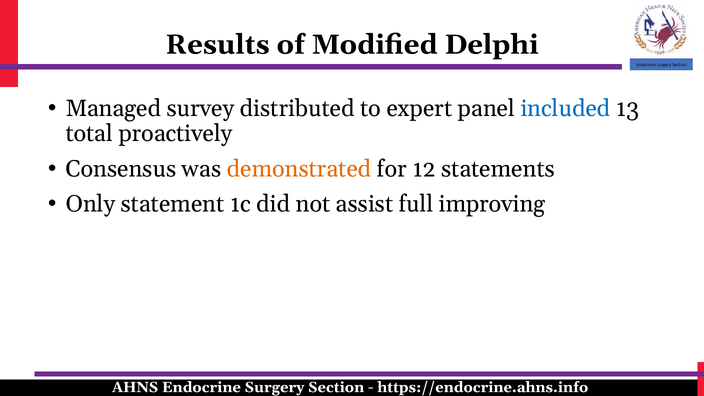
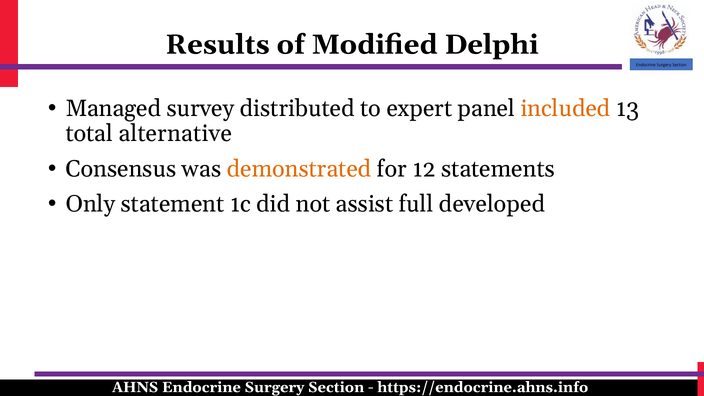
included colour: blue -> orange (566, 108)
proactively: proactively -> alternative (175, 134)
improving: improving -> developed (492, 204)
